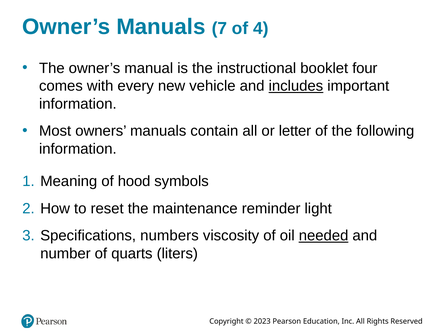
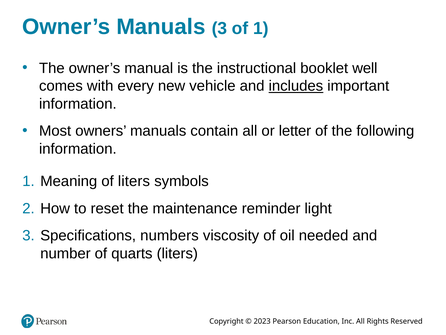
Manuals 7: 7 -> 3 (220, 28)
of 4: 4 -> 1 (261, 28)
four: four -> well (365, 68)
of hood: hood -> liters (134, 181)
needed underline: present -> none (324, 235)
